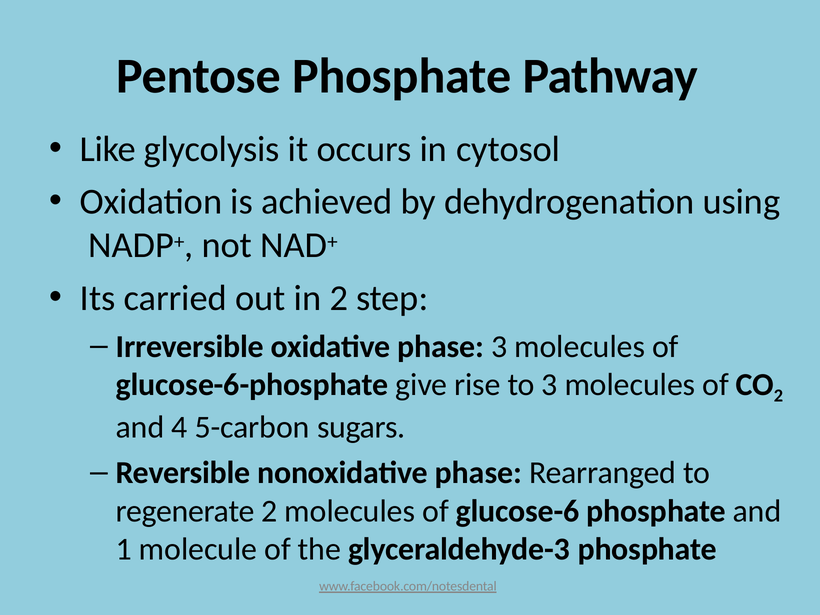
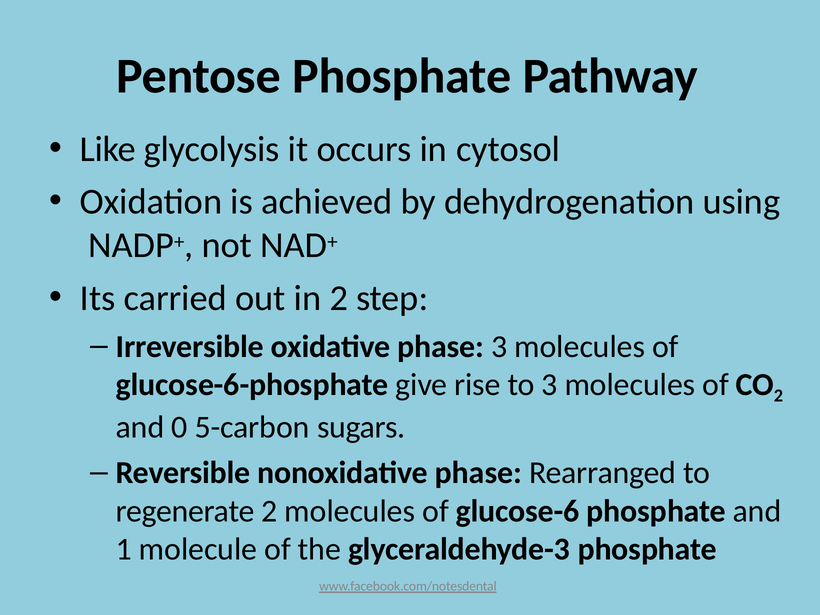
4: 4 -> 0 (180, 427)
